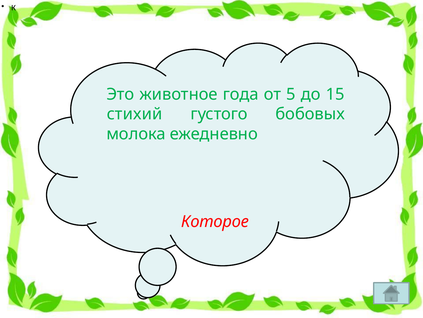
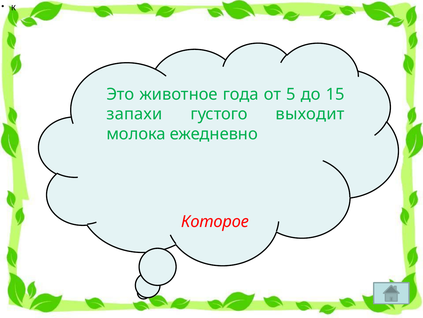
стихий: стихий -> запахи (135, 114)
бобовых: бобовых -> выходит (310, 114)
